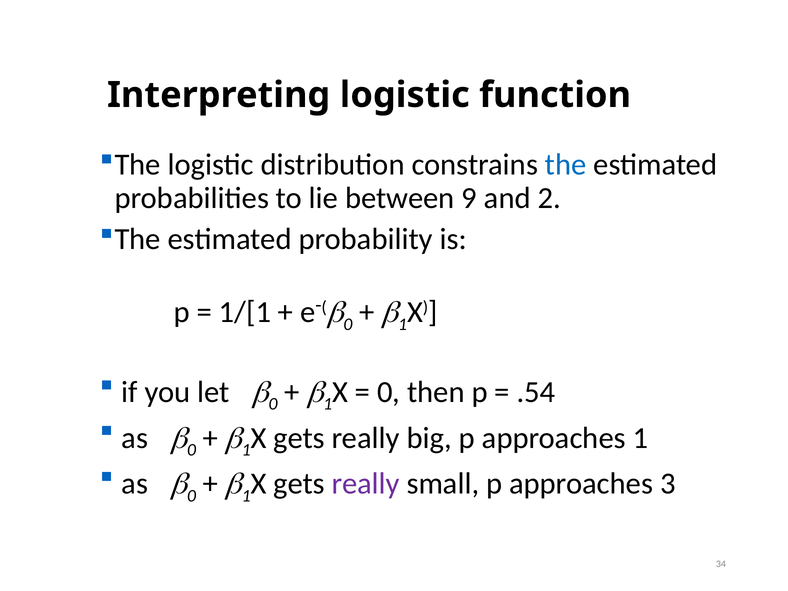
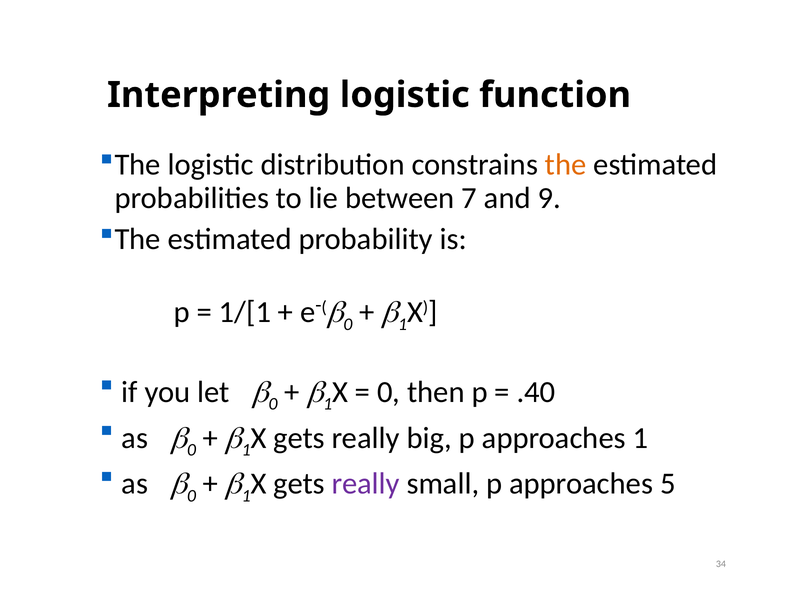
the colour: blue -> orange (566, 165)
9: 9 -> 7 (469, 198)
2: 2 -> 9 (549, 198)
.54: .54 -> .40 (536, 392)
3: 3 -> 5 (668, 484)
